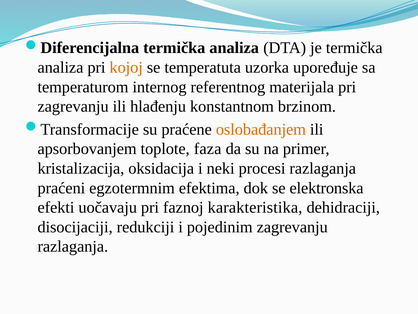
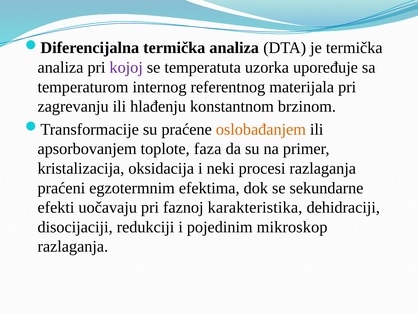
kojoj colour: orange -> purple (126, 67)
elektronska: elektronska -> sekundarne (326, 188)
pojedinim zagrevanju: zagrevanju -> mikroskop (292, 227)
